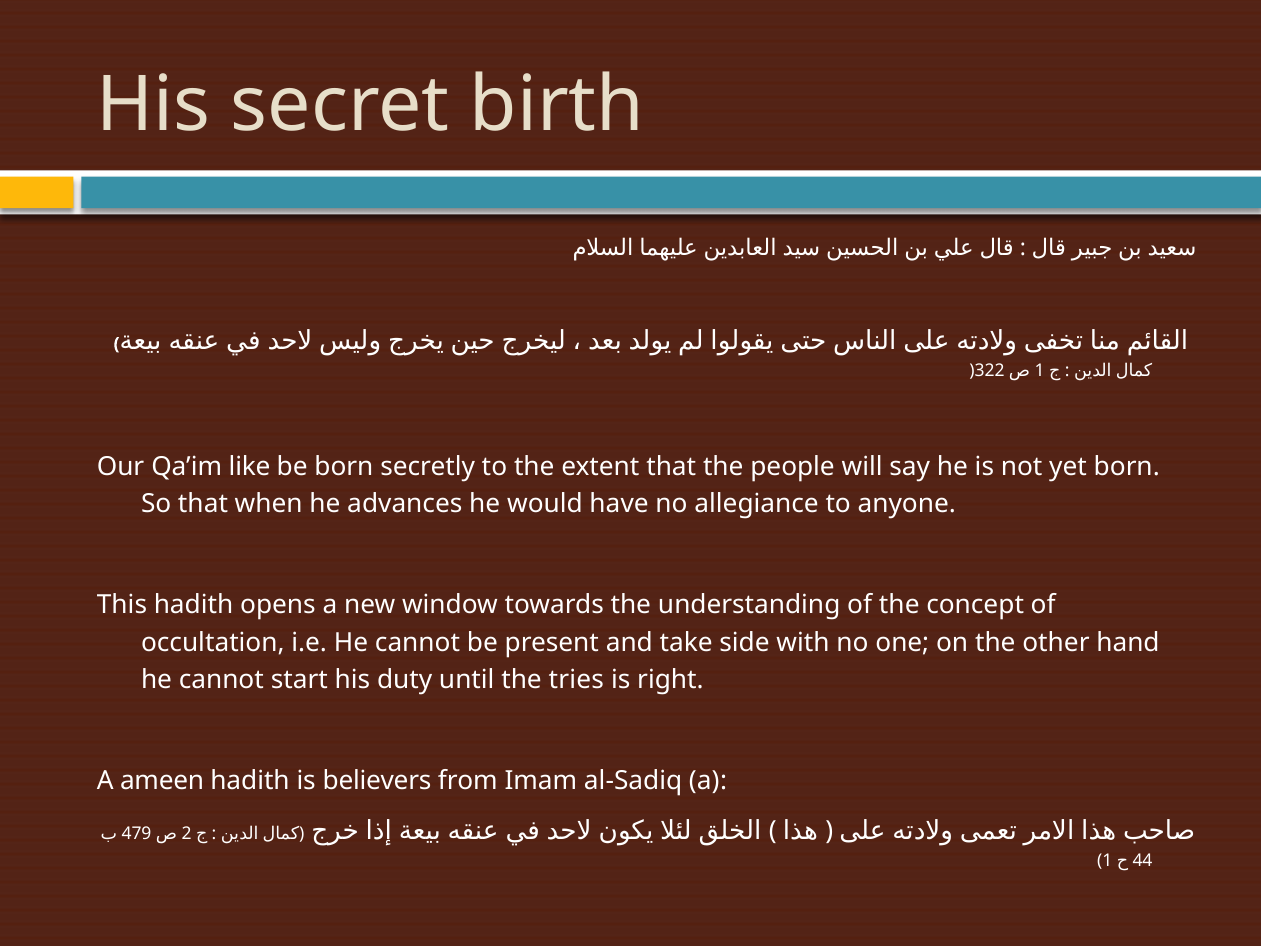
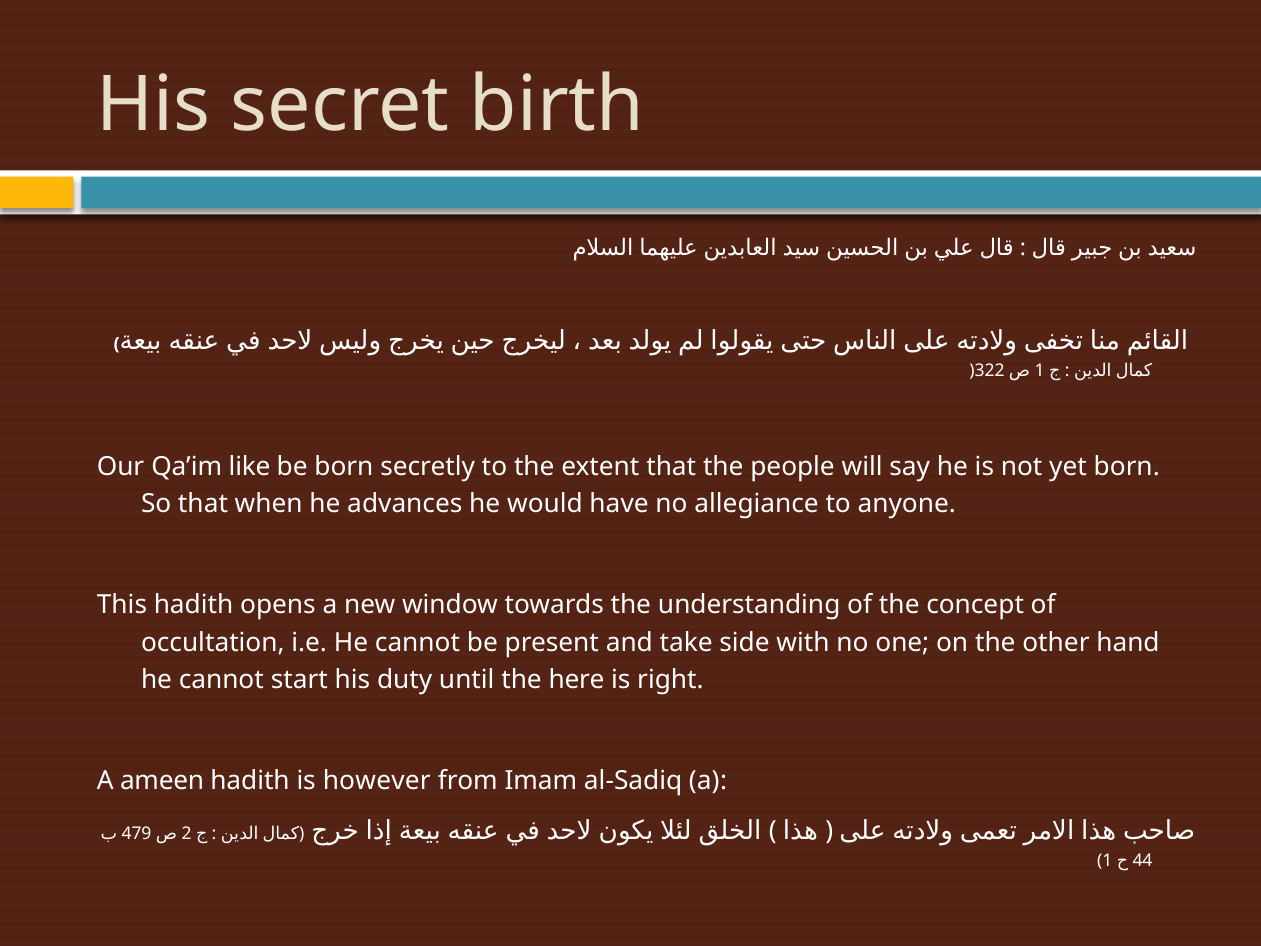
tries: tries -> here (577, 680)
believers: believers -> however (377, 780)
